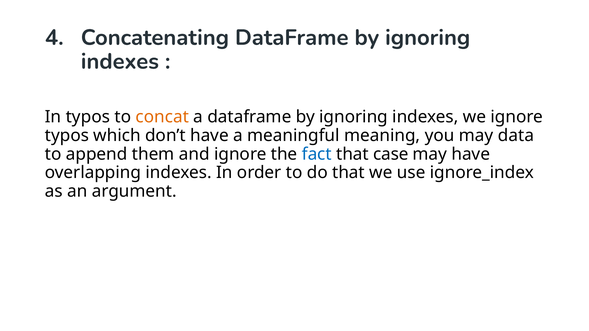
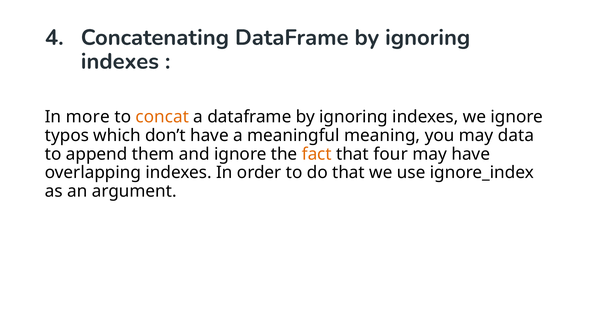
In typos: typos -> more (88, 117)
fact colour: blue -> orange (317, 154)
case: case -> four (391, 154)
